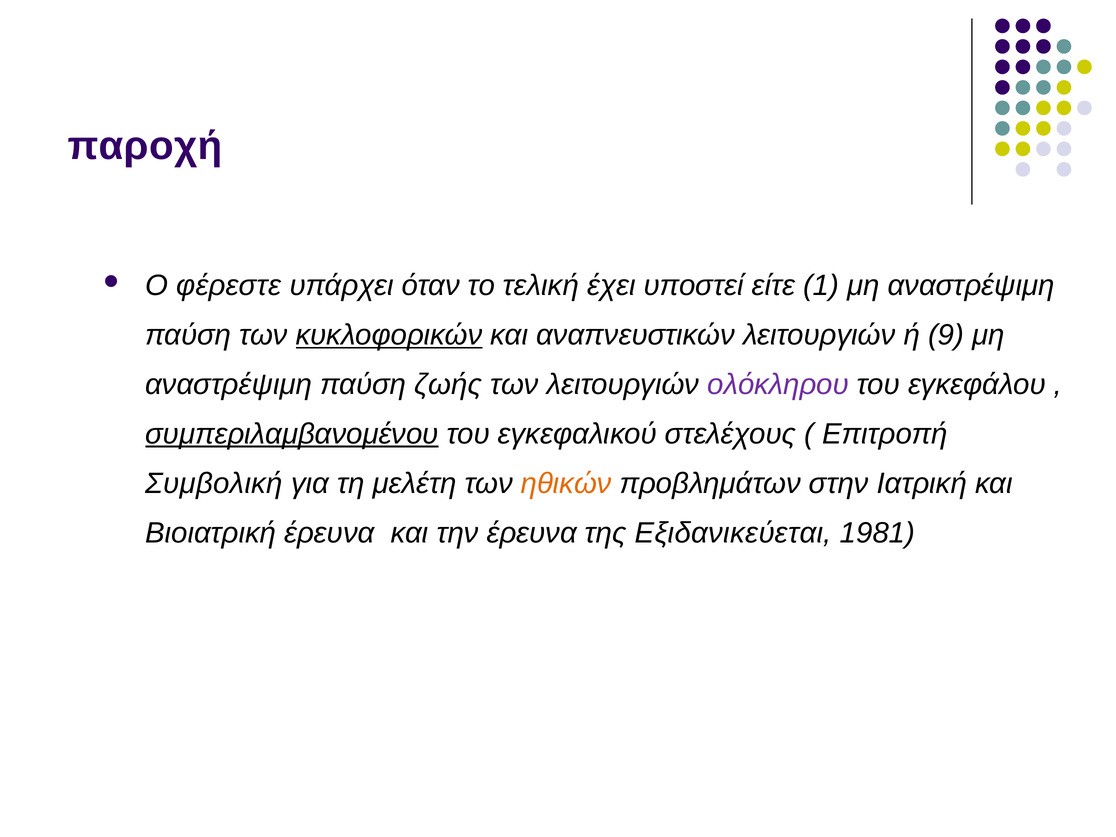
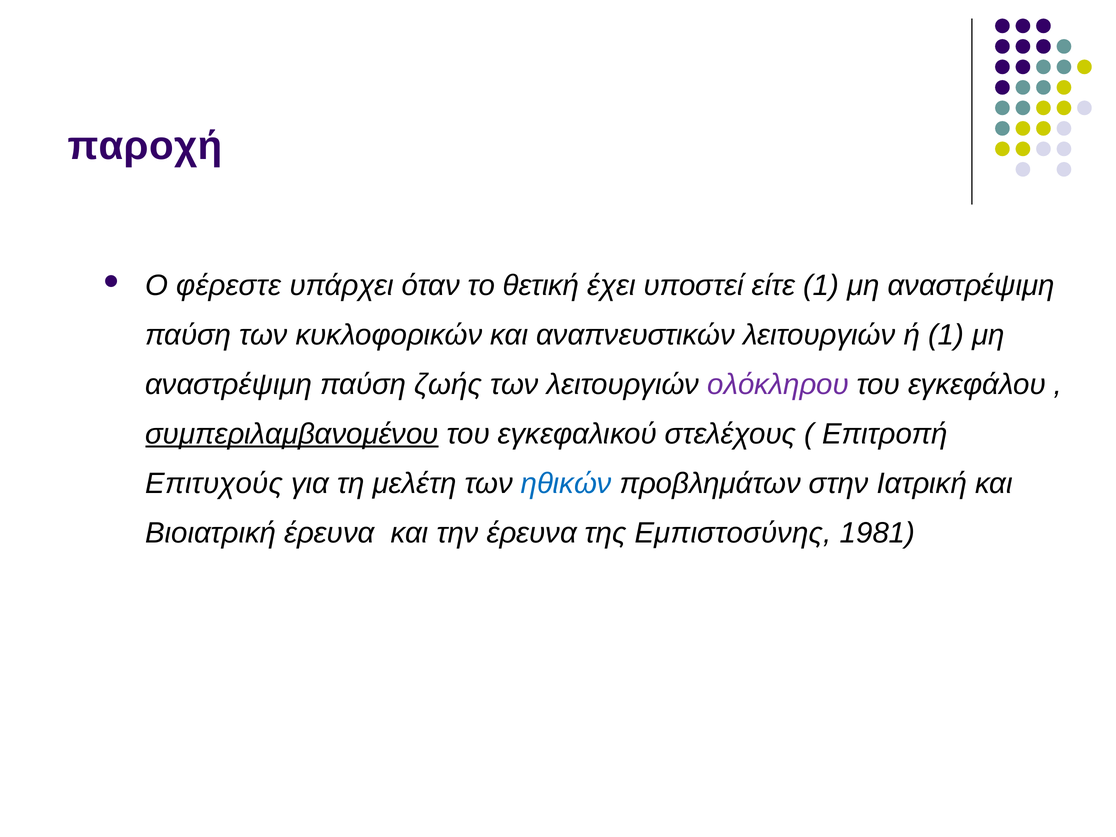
τελική: τελική -> θετική (541, 286)
κυκλοφορικών underline: present -> none (389, 335)
ή 9: 9 -> 1 (946, 335)
Συμβολική: Συμβολική -> Επιτυχούς (214, 483)
ηθικών colour: orange -> blue (566, 483)
Εξιδανικεύεται: Εξιδανικεύεται -> Εμπιστοσύνης (733, 533)
